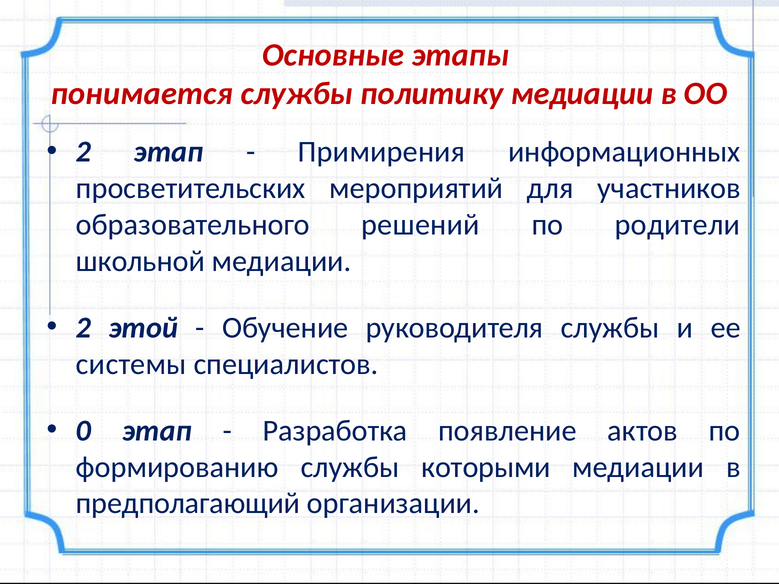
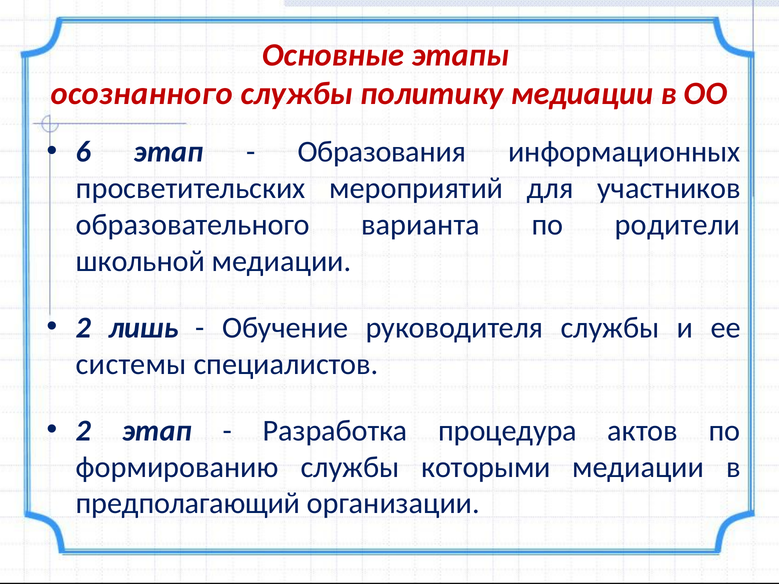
понимается: понимается -> осознанного (142, 94)
2: 2 -> 6 (84, 152)
Примирения: Примирения -> Образования (382, 152)
решений: решений -> варианта (421, 225)
этой: этой -> лишь (143, 328)
0: 0 -> 2 (84, 431)
появление: появление -> процедура (508, 431)
